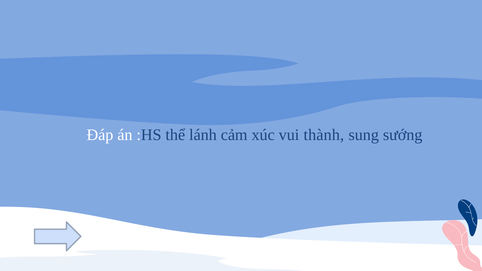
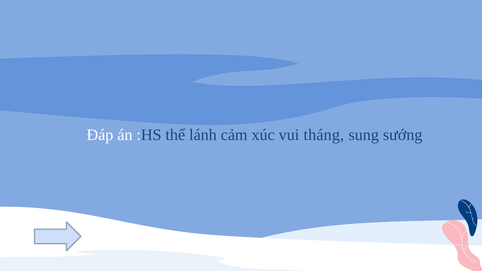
thành: thành -> tháng (324, 135)
